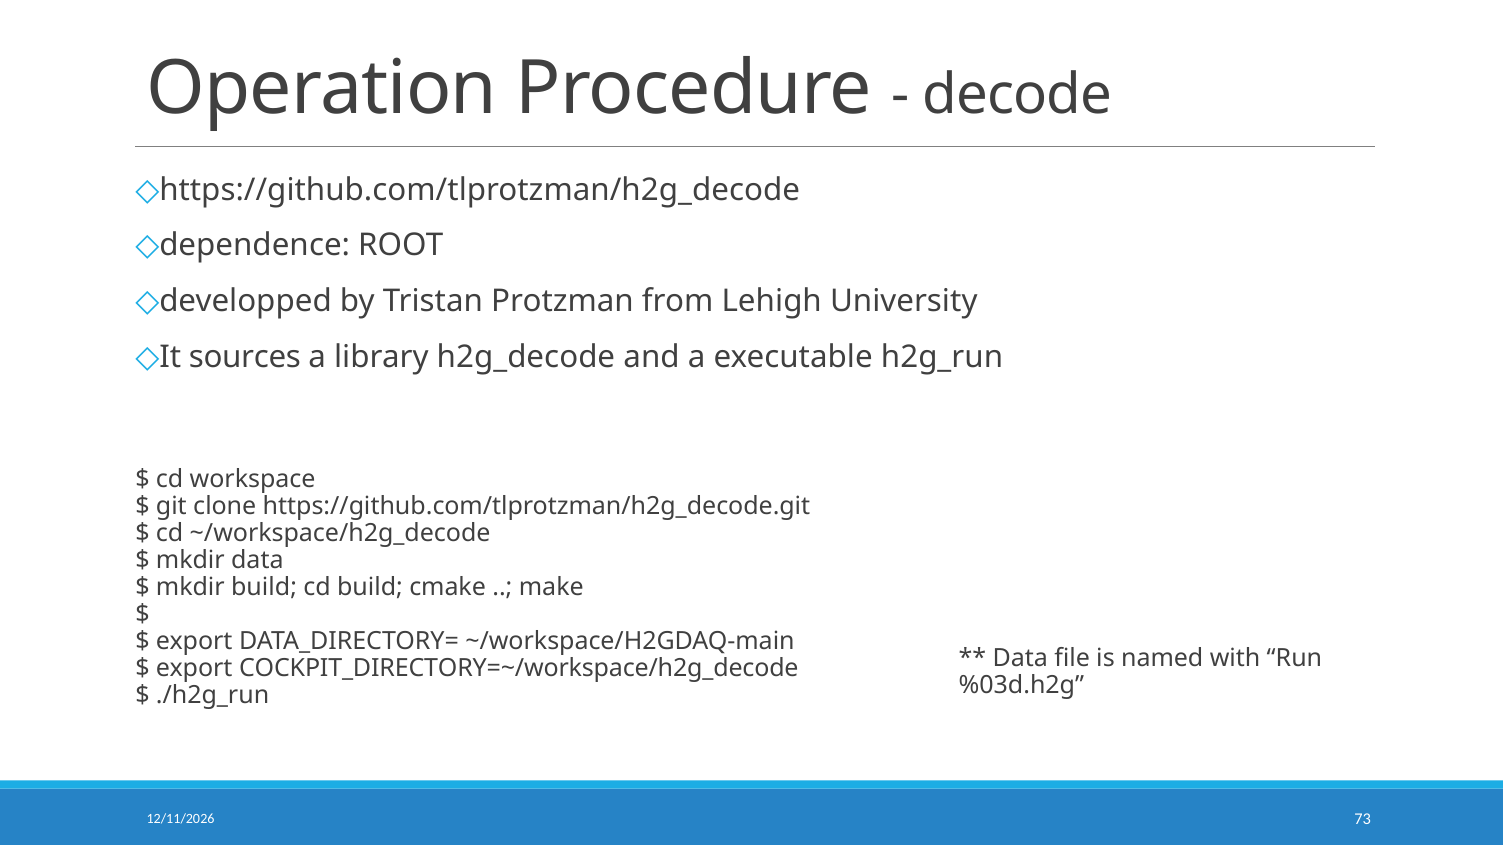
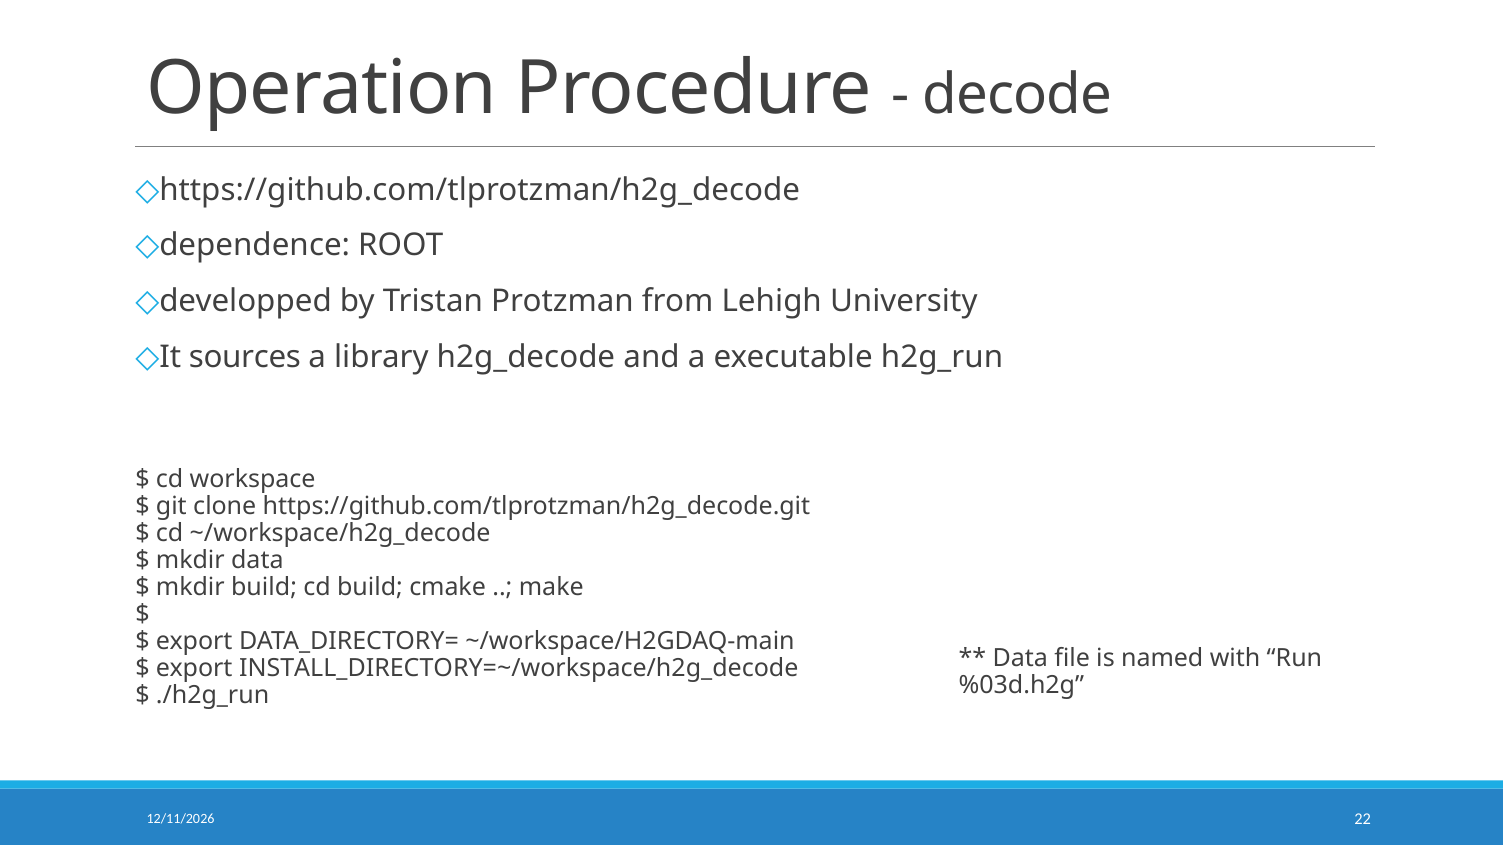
COCKPIT_DIRECTORY=~/workspace/h2g_decode: COCKPIT_DIRECTORY=~/workspace/h2g_decode -> INSTALL_DIRECTORY=~/workspace/h2g_decode (519, 668)
73: 73 -> 22 (1363, 820)
